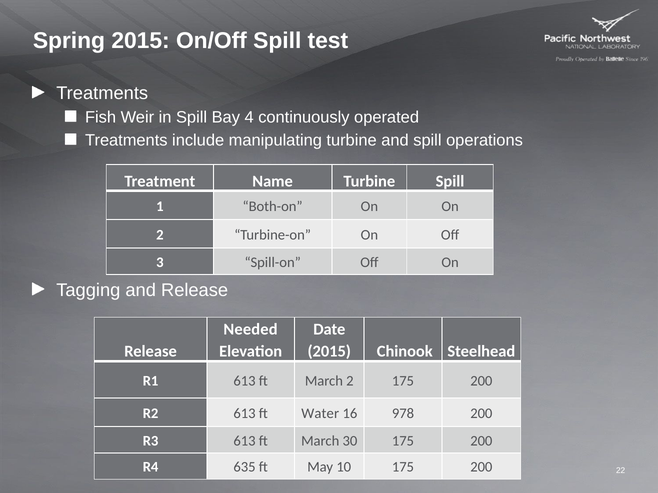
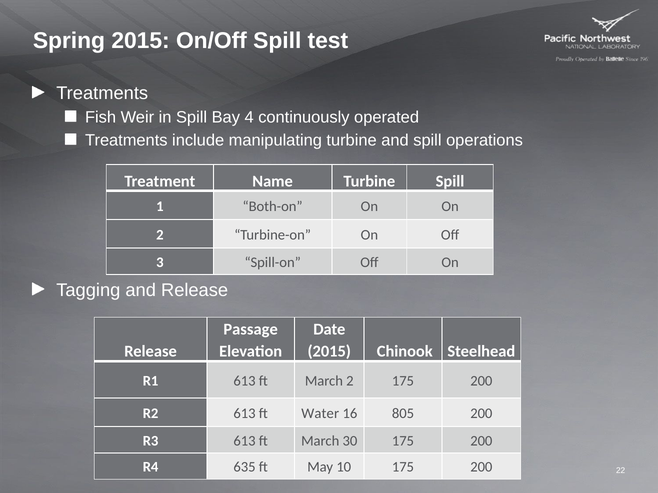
Needed: Needed -> Passage (251, 330)
978: 978 -> 805 (403, 414)
